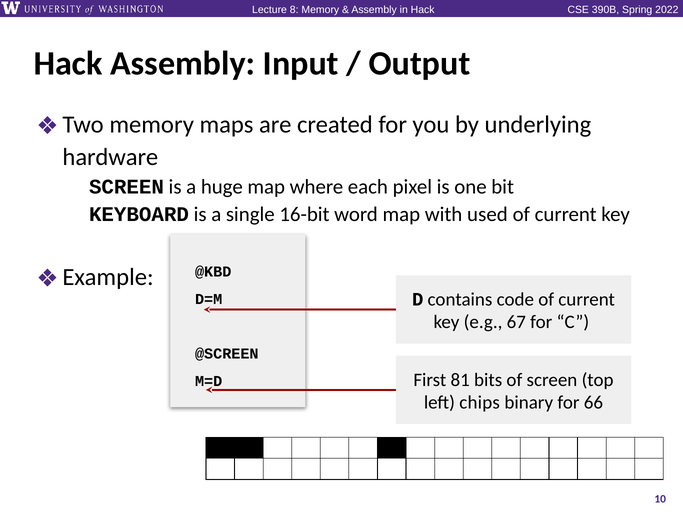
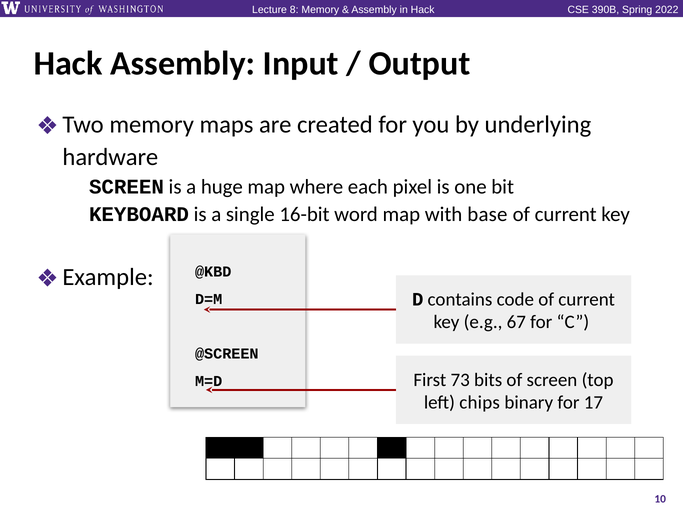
used: used -> base (487, 215)
81: 81 -> 73 (460, 380)
66: 66 -> 17 (593, 403)
